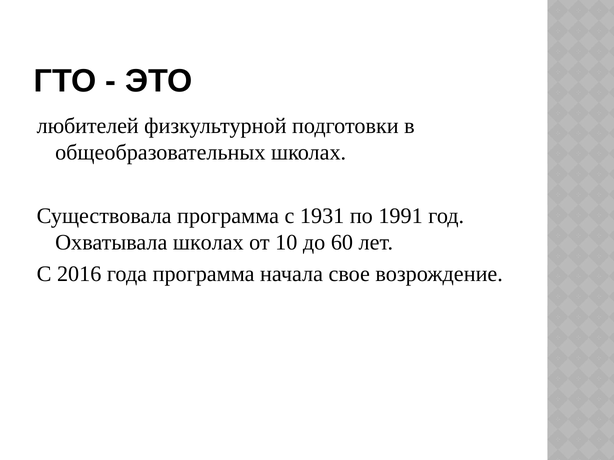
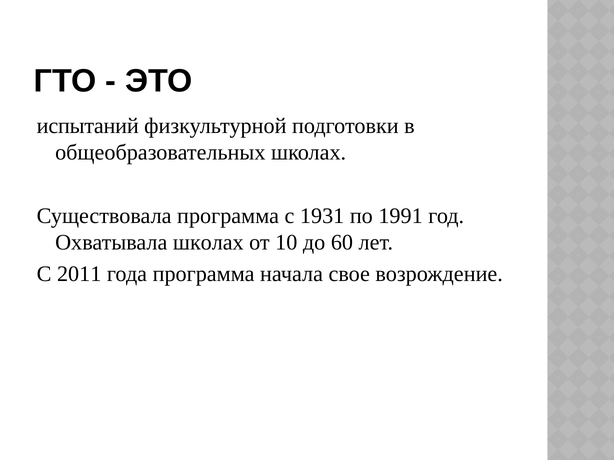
любителей: любителей -> испытаний (88, 126)
2016: 2016 -> 2011 (79, 274)
